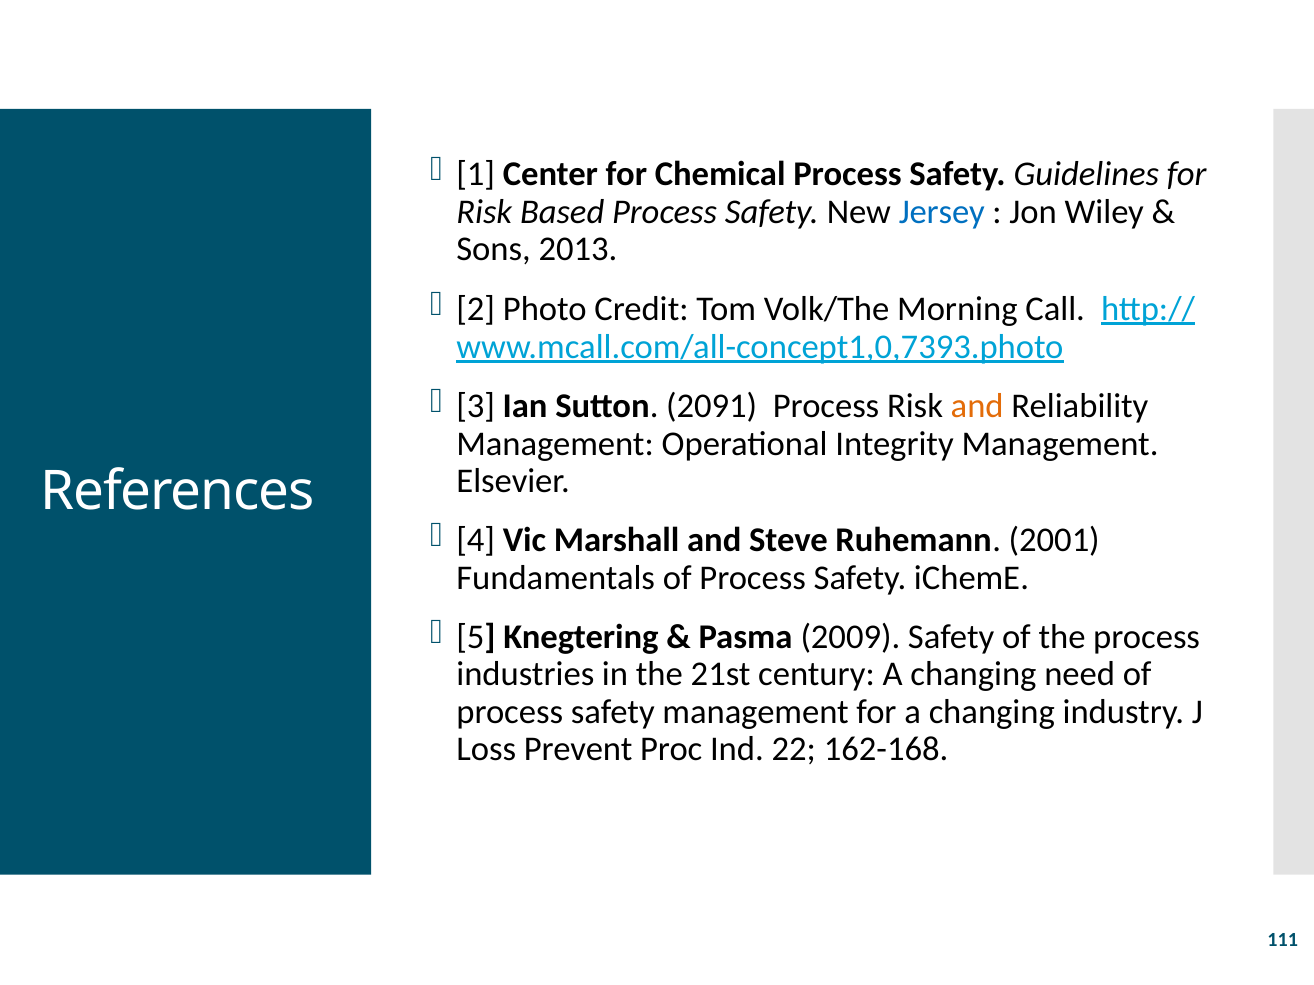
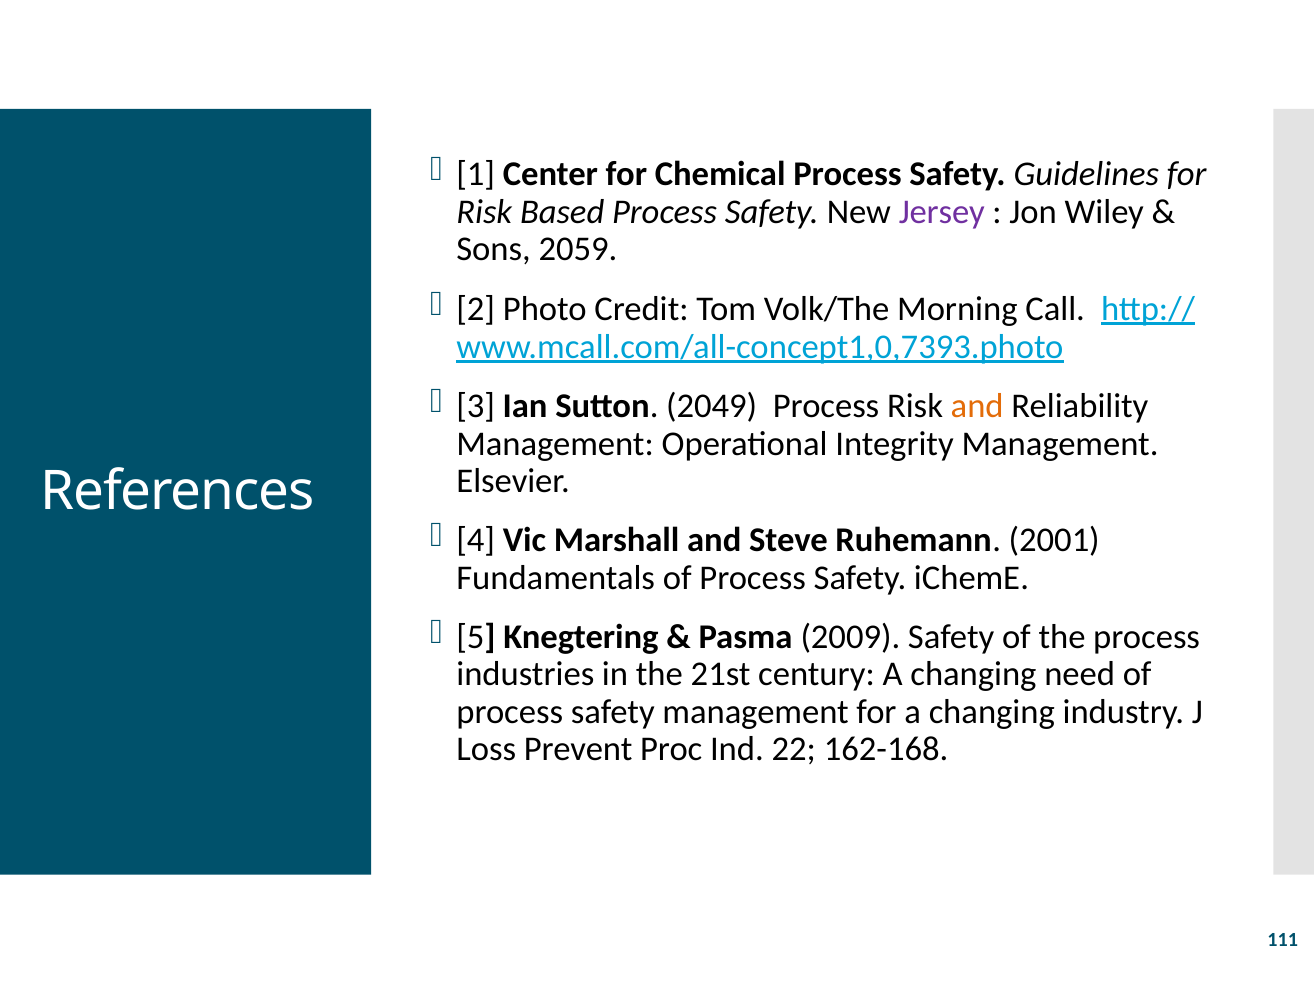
Jersey colour: blue -> purple (942, 212)
2013: 2013 -> 2059 (578, 249)
2091: 2091 -> 2049 (712, 406)
